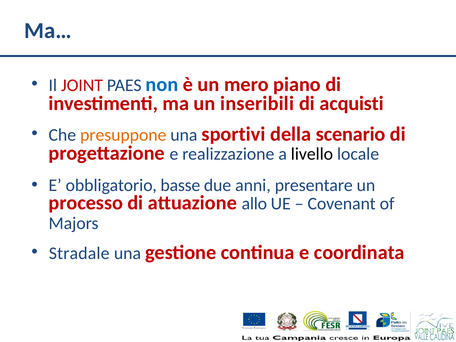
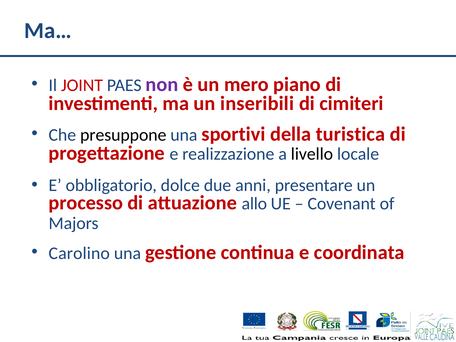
non colour: blue -> purple (162, 85)
acquisti: acquisti -> cimiteri (352, 104)
presuppone colour: orange -> black (123, 135)
scenario: scenario -> turistica (351, 134)
basse: basse -> dolce (180, 185)
Stradale: Stradale -> Carolino (79, 253)
